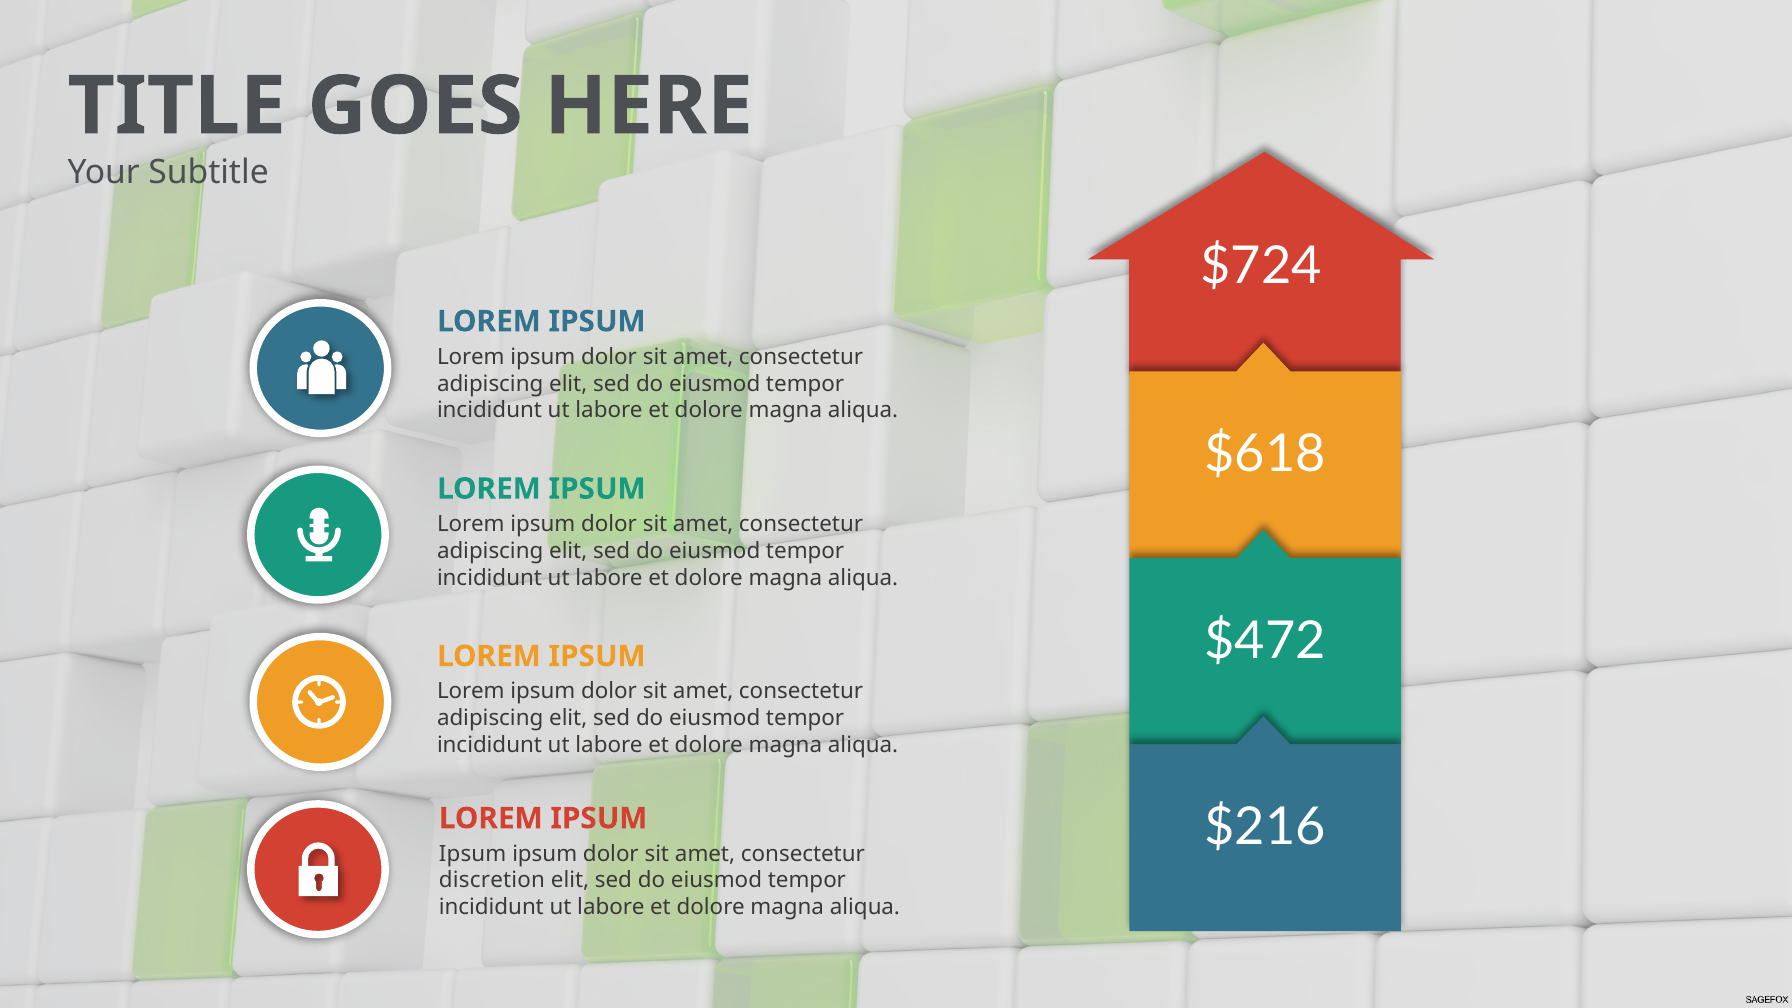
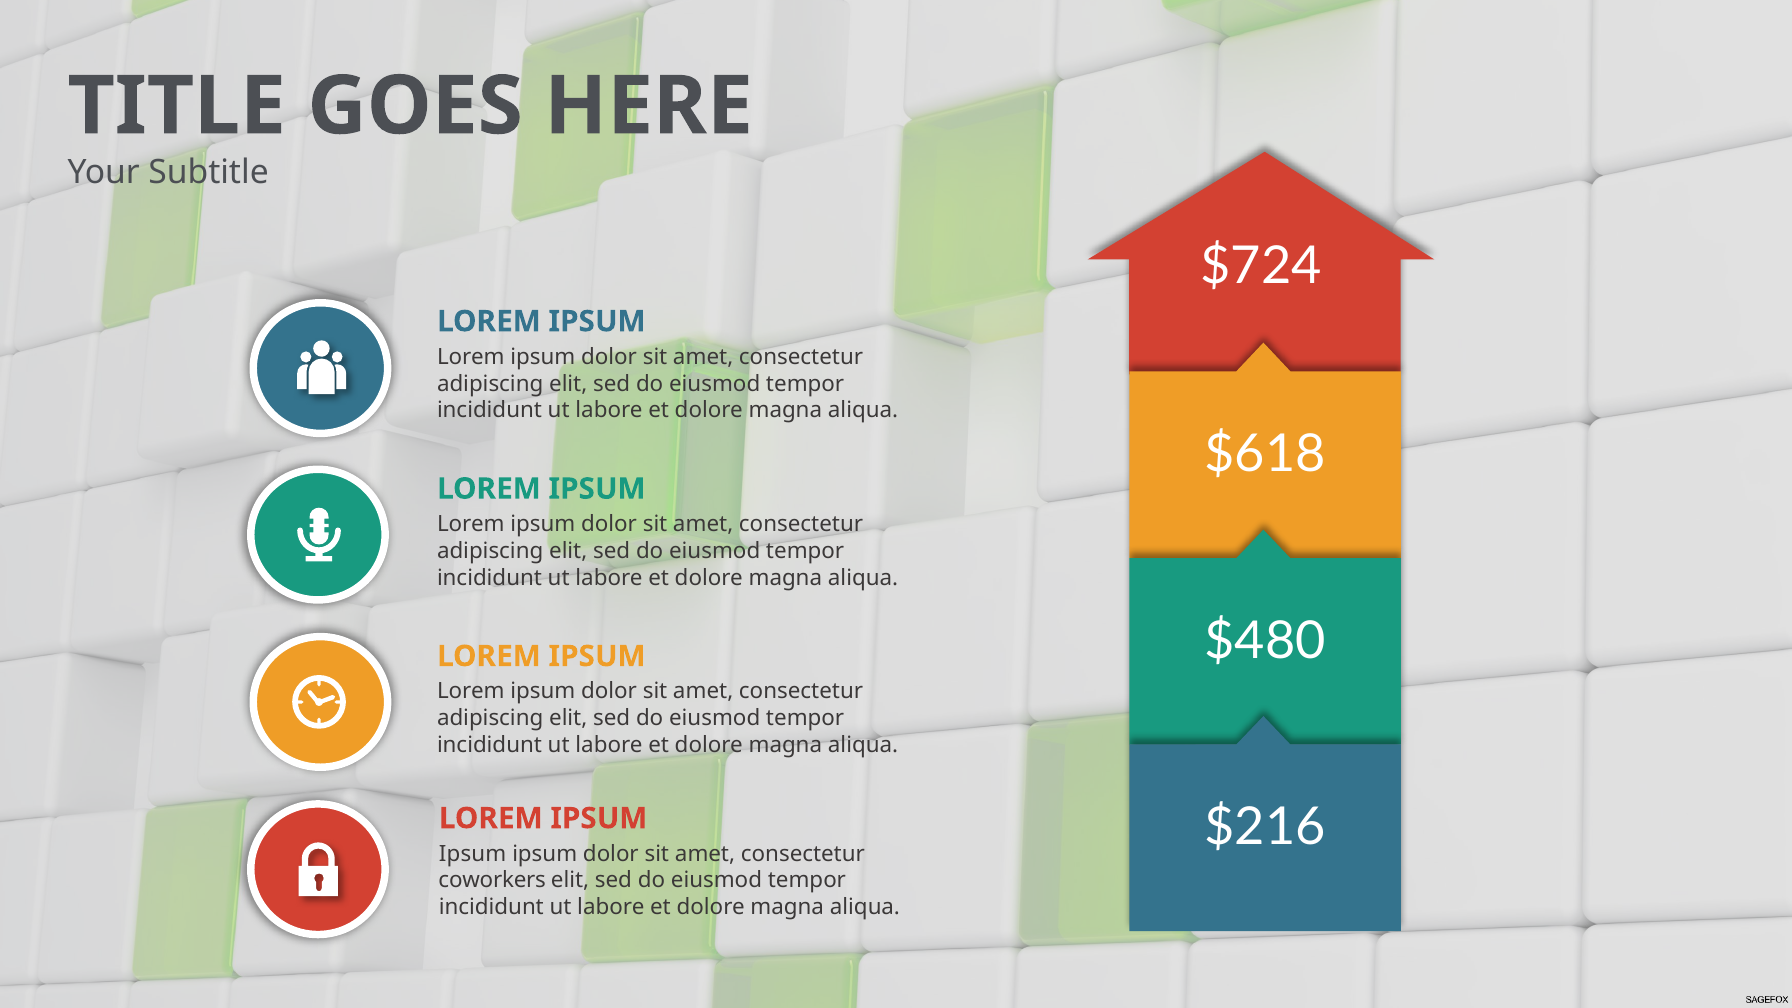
$472: $472 -> $480 (1265, 641)
discretion: discretion -> coworkers (492, 881)
